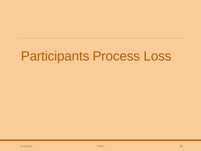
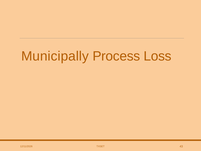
Participants: Participants -> Municipally (55, 56)
